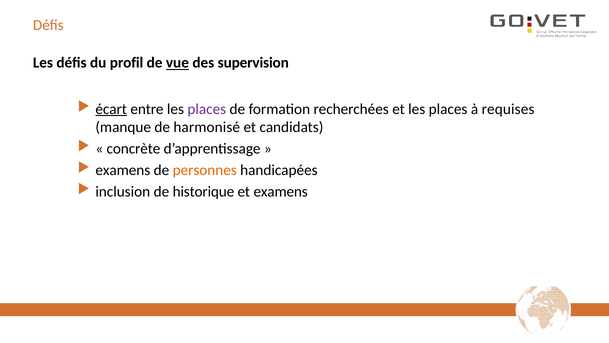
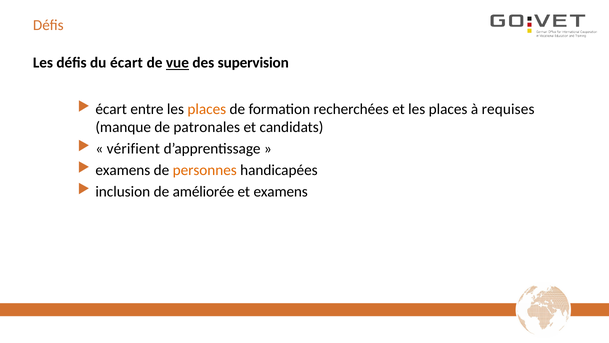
du profil: profil -> écart (126, 63)
écart underline: present -> none (111, 109)
places colour: purple -> orange (207, 109)
harmonisé: harmonisé -> patronales (207, 127)
concrète: concrète -> vérifient (133, 149)
historique: historique -> améliorée (203, 191)
